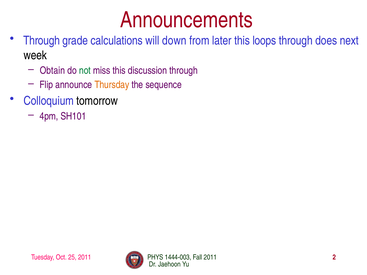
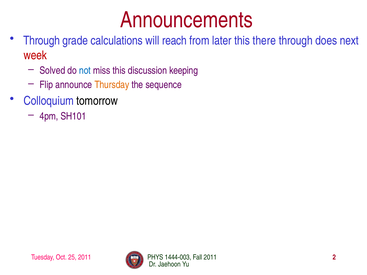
down: down -> reach (174, 41)
loops: loops -> there (264, 41)
week colour: black -> red (35, 55)
Obtain: Obtain -> Solved (52, 71)
not colour: green -> blue (85, 71)
discussion through: through -> keeping (184, 71)
